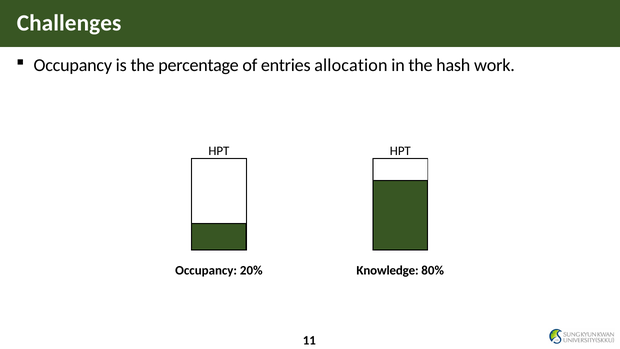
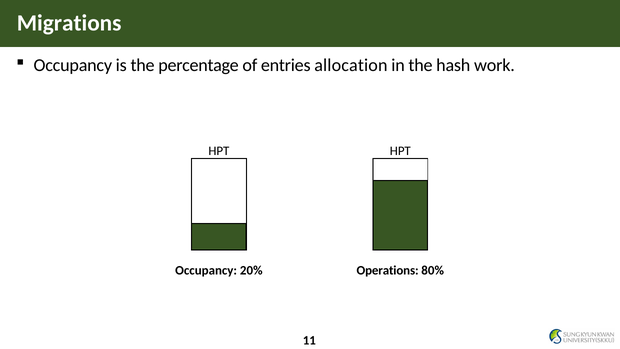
Challenges: Challenges -> Migrations (69, 23)
Knowledge: Knowledge -> Operations (388, 271)
